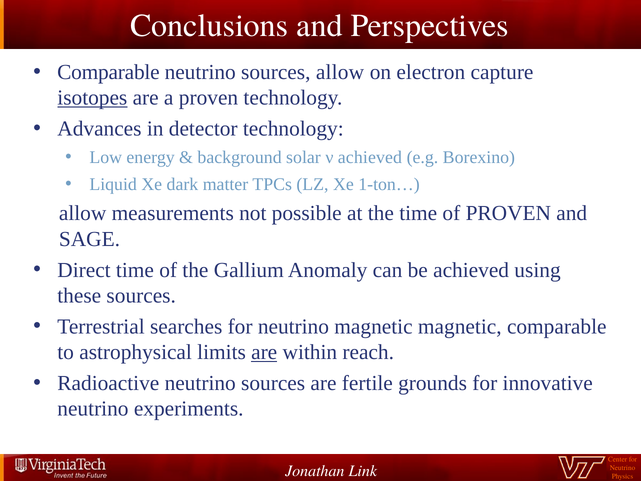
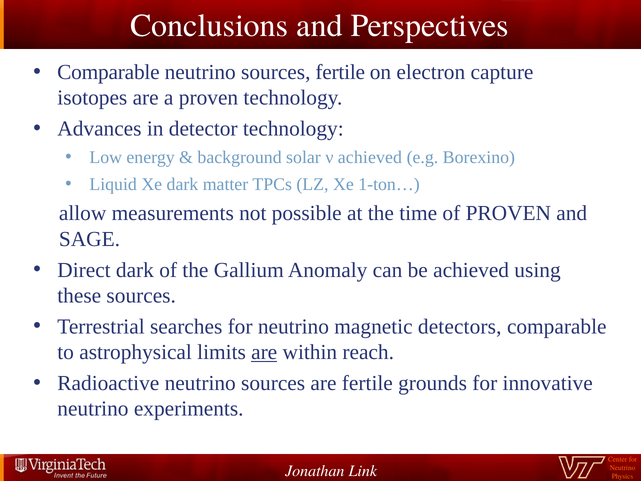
sources allow: allow -> fertile (340, 72)
isotopes underline: present -> none (92, 98)
Direct time: time -> dark (135, 270)
magnetic magnetic: magnetic -> detectors (460, 326)
